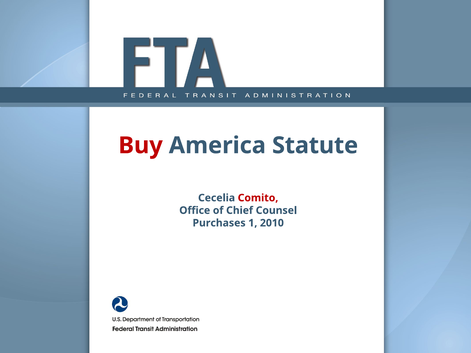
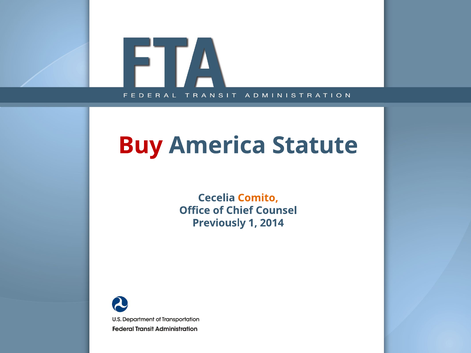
Comito colour: red -> orange (258, 198)
Purchases: Purchases -> Previously (219, 223)
2010: 2010 -> 2014 (272, 223)
